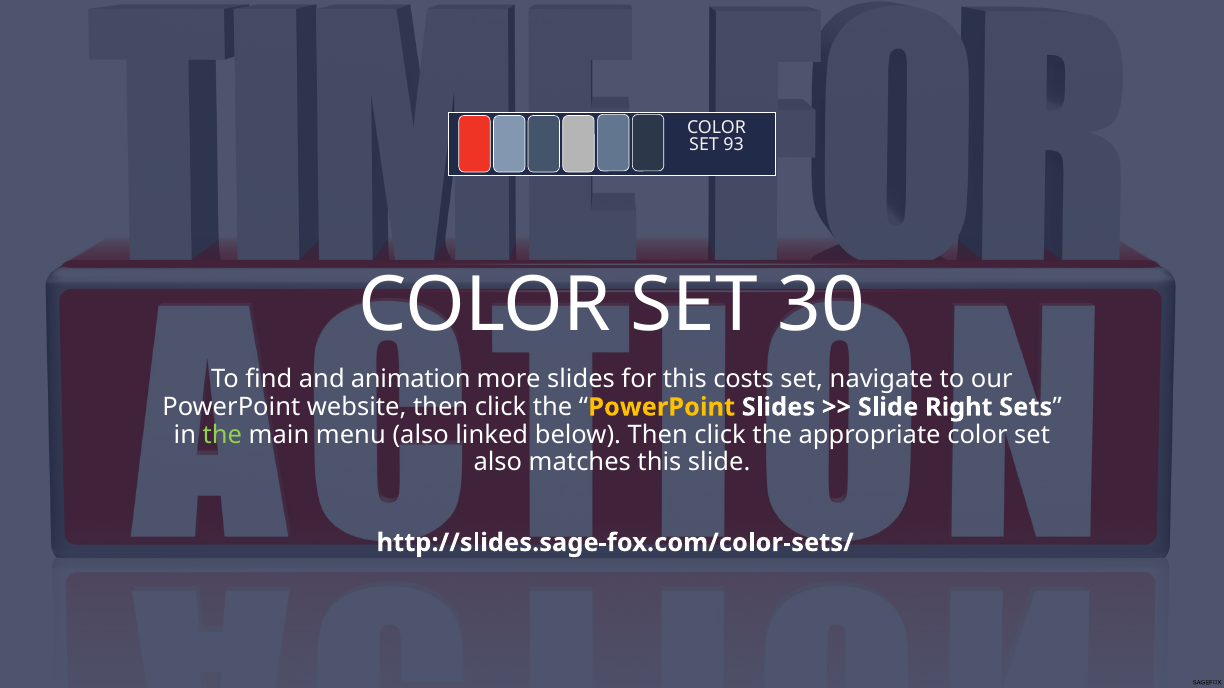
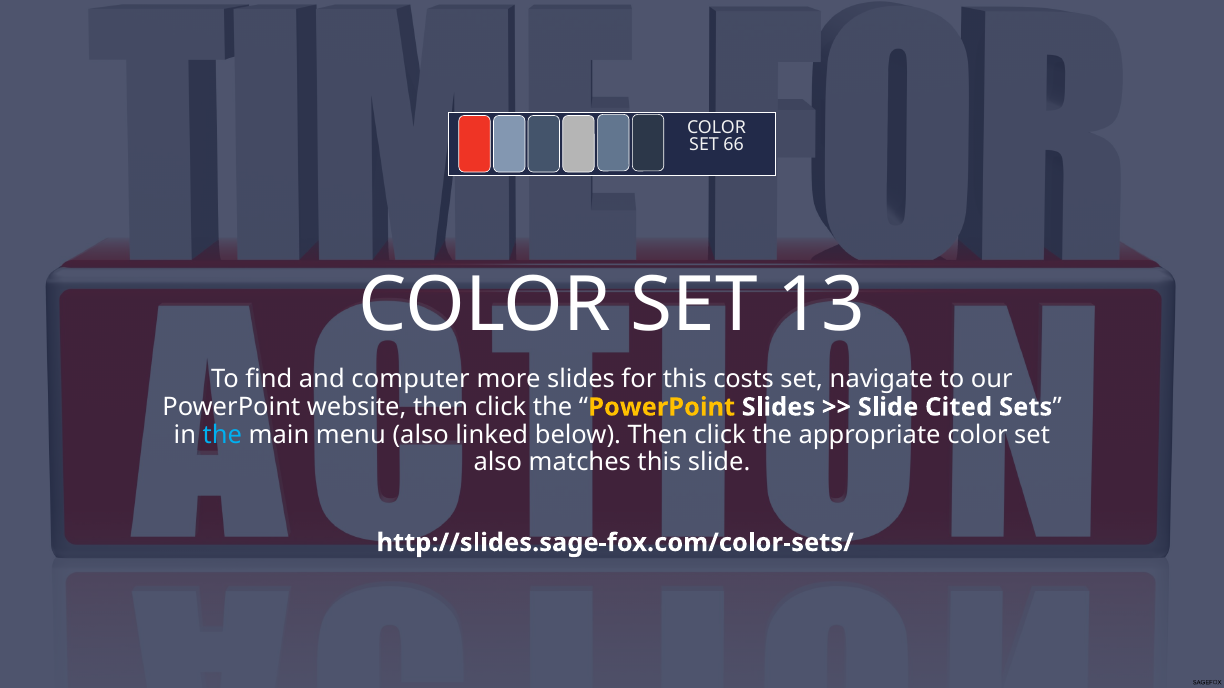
93: 93 -> 66 (734, 145)
30: 30 -> 13 (822, 306)
animation: animation -> computer (411, 380)
Right: Right -> Cited (959, 407)
the colour: light green -> light blue (222, 435)
